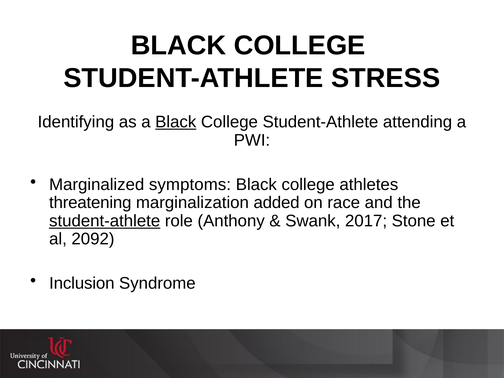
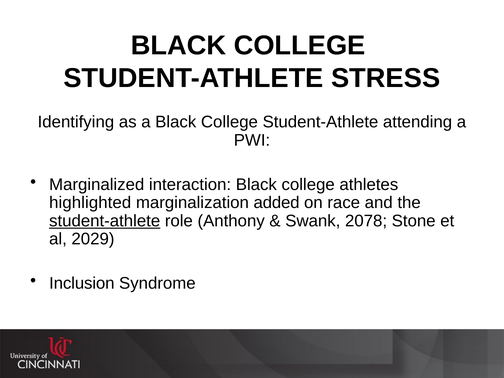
Black underline: present -> none (176, 122)
symptoms: symptoms -> interaction (190, 185)
threatening: threatening -> highlighted (90, 203)
2017: 2017 -> 2078 (366, 221)
2092: 2092 -> 2029 (93, 239)
